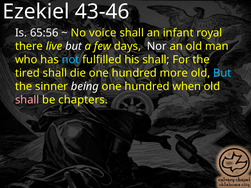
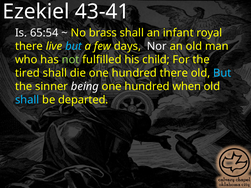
43-46: 43-46 -> 43-41 (102, 12)
65:56: 65:56 -> 65:54 (44, 33)
voice: voice -> brass (103, 33)
but colour: white -> light blue (74, 46)
not colour: light blue -> light green (71, 60)
his shall: shall -> child (156, 60)
hundred more: more -> there (174, 73)
shall colour: pink -> light blue (27, 100)
chapters: chapters -> departed (83, 100)
